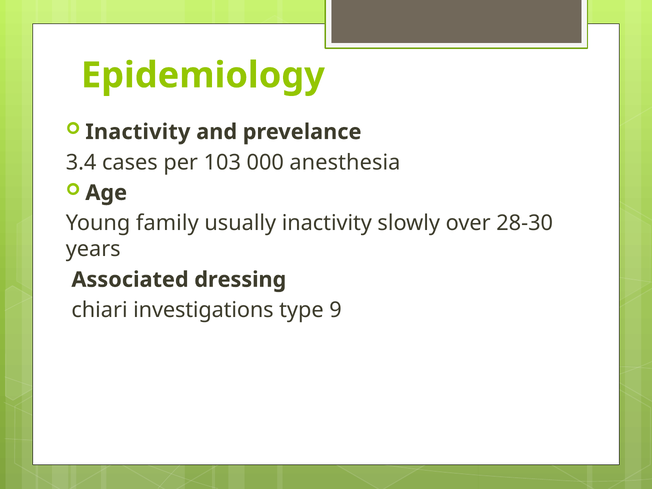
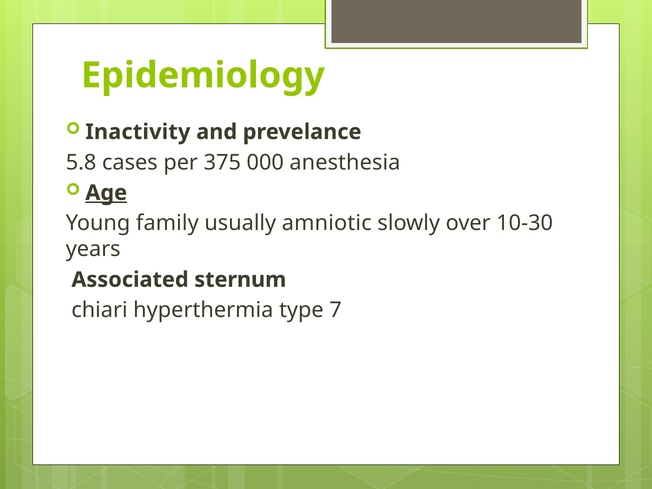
3.4: 3.4 -> 5.8 (81, 162)
103: 103 -> 375 (222, 162)
Age underline: none -> present (106, 193)
usually inactivity: inactivity -> amniotic (327, 223)
28-30: 28-30 -> 10-30 (525, 223)
dressing: dressing -> sternum (240, 280)
investigations: investigations -> hyperthermia (203, 310)
9: 9 -> 7 (336, 310)
